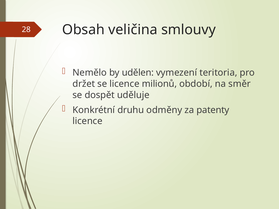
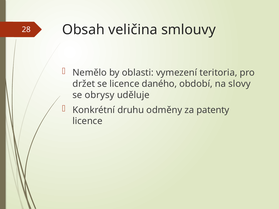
udělen: udělen -> oblasti (138, 73)
milionů: milionů -> daného (159, 84)
směr: směr -> slovy (240, 84)
dospět: dospět -> obrysy (100, 95)
